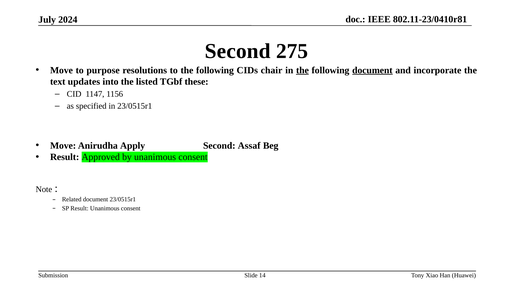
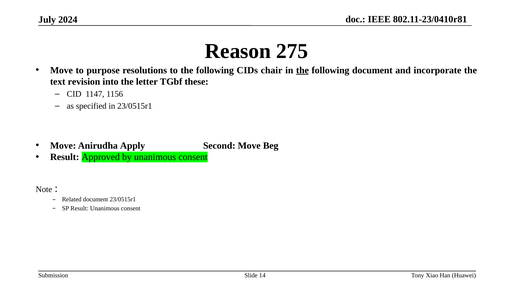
Second: Second -> Reason (238, 51)
document underline: present -> none (372, 70)
updates: updates -> revision (84, 82)
listed: listed -> letter (147, 82)
Second Assaf: Assaf -> Move (249, 146)
